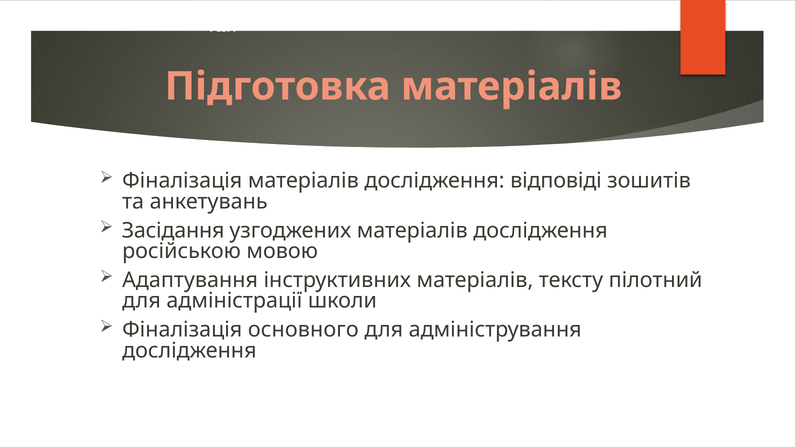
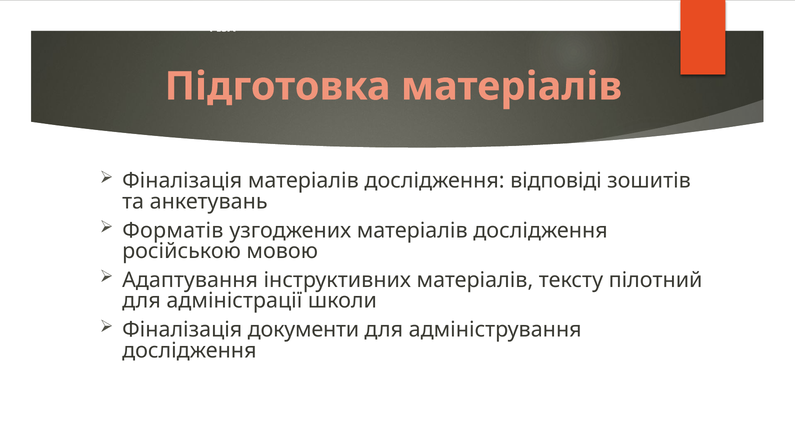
Засідання: Засідання -> Форматів (173, 231)
основного: основного -> документи (303, 330)
